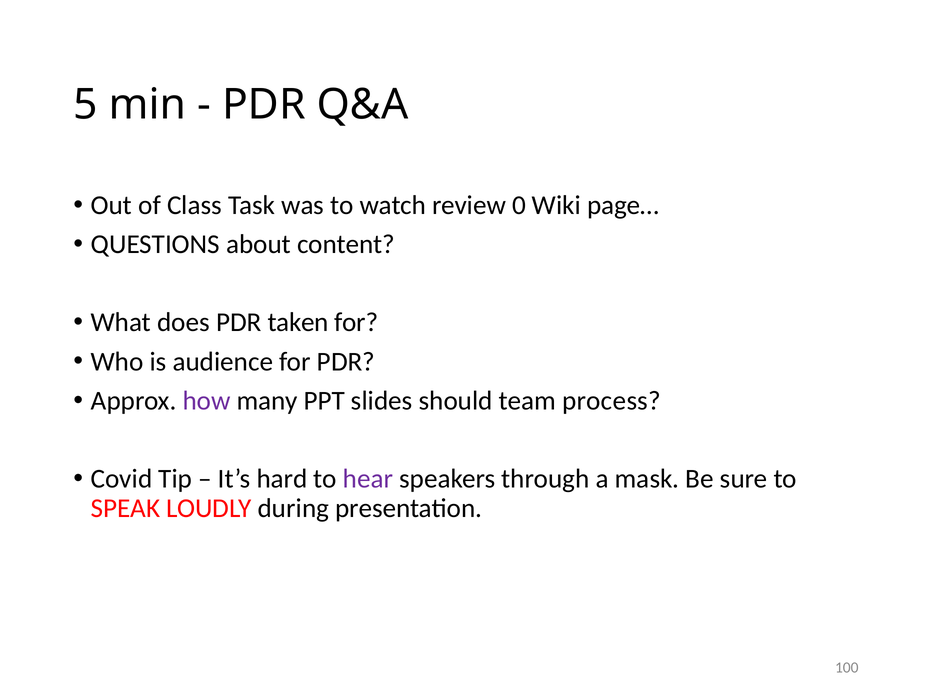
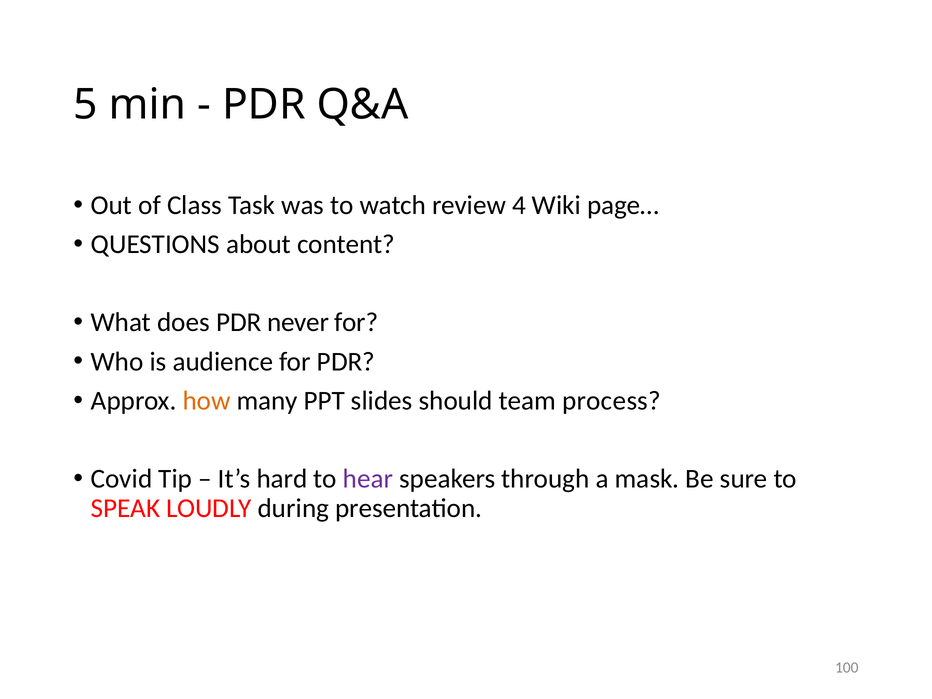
0: 0 -> 4 (519, 205)
taken: taken -> never (298, 322)
how colour: purple -> orange (207, 401)
